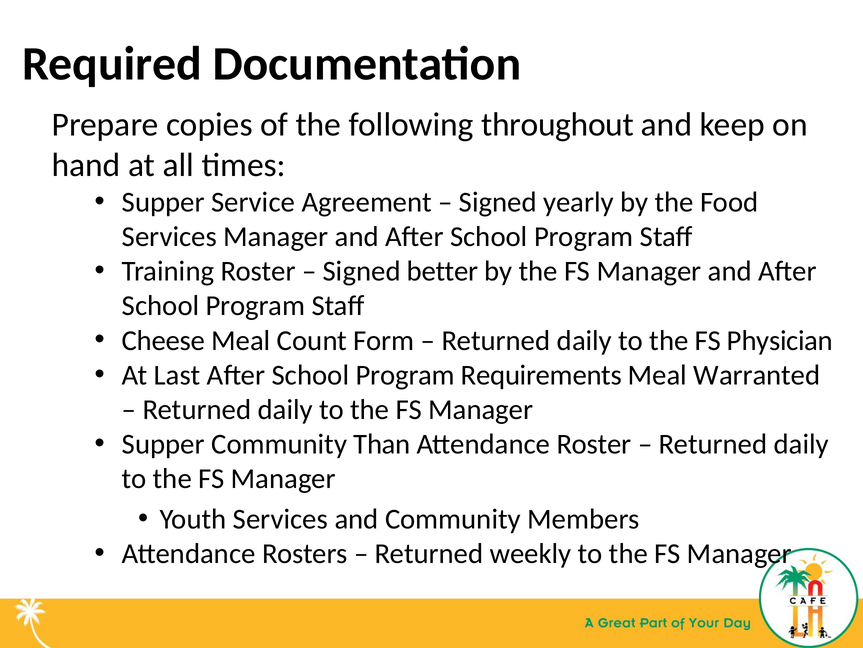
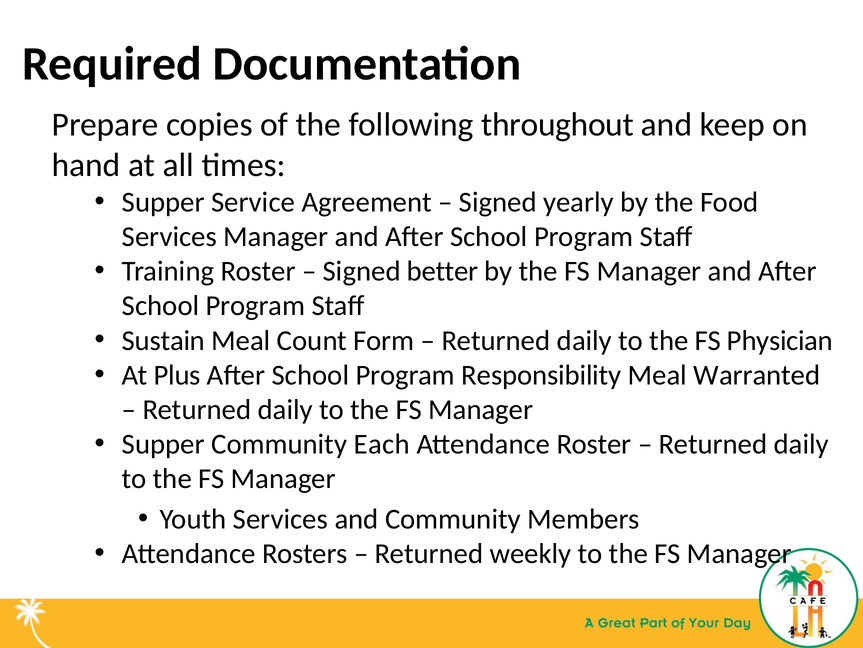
Cheese: Cheese -> Sustain (163, 340)
Last: Last -> Plus (177, 375)
Requirements: Requirements -> Responsibility (541, 375)
Than: Than -> Each (382, 444)
